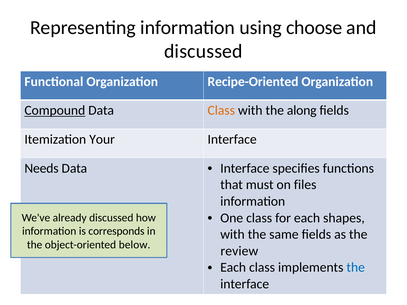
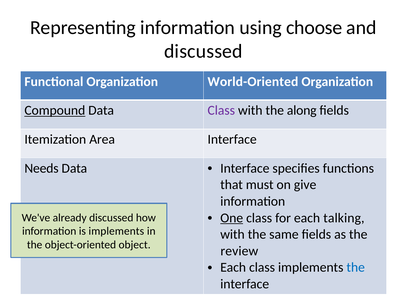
Recipe-Oriented: Recipe-Oriented -> World-Oriented (253, 82)
Class colour: orange -> purple (221, 111)
Your: Your -> Area (102, 139)
files: files -> give (305, 185)
One underline: none -> present (232, 218)
shapes: shapes -> talking (344, 218)
is corresponds: corresponds -> implements (116, 231)
below: below -> object (135, 245)
